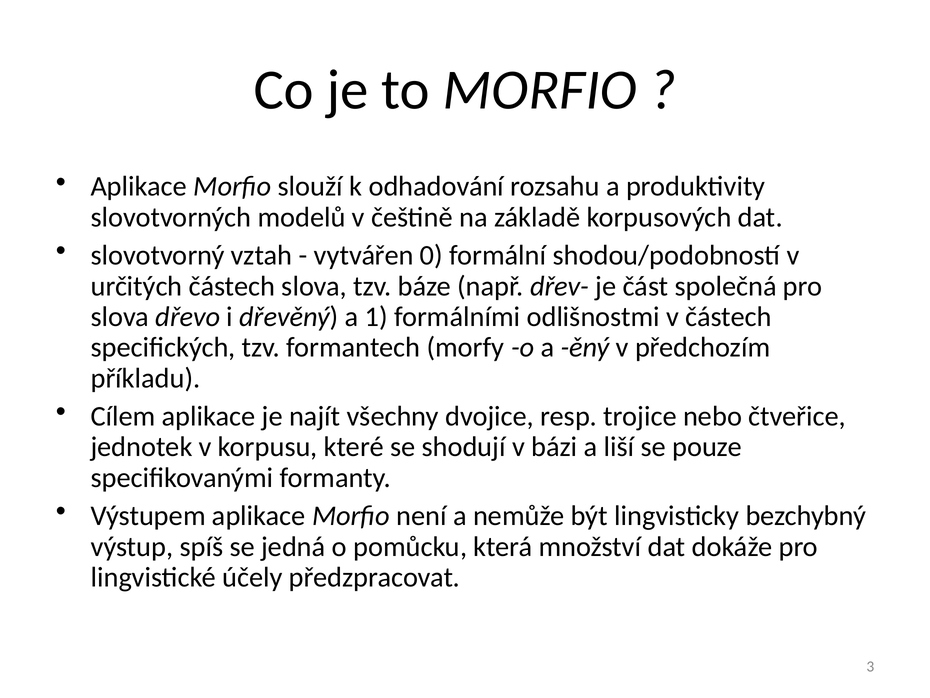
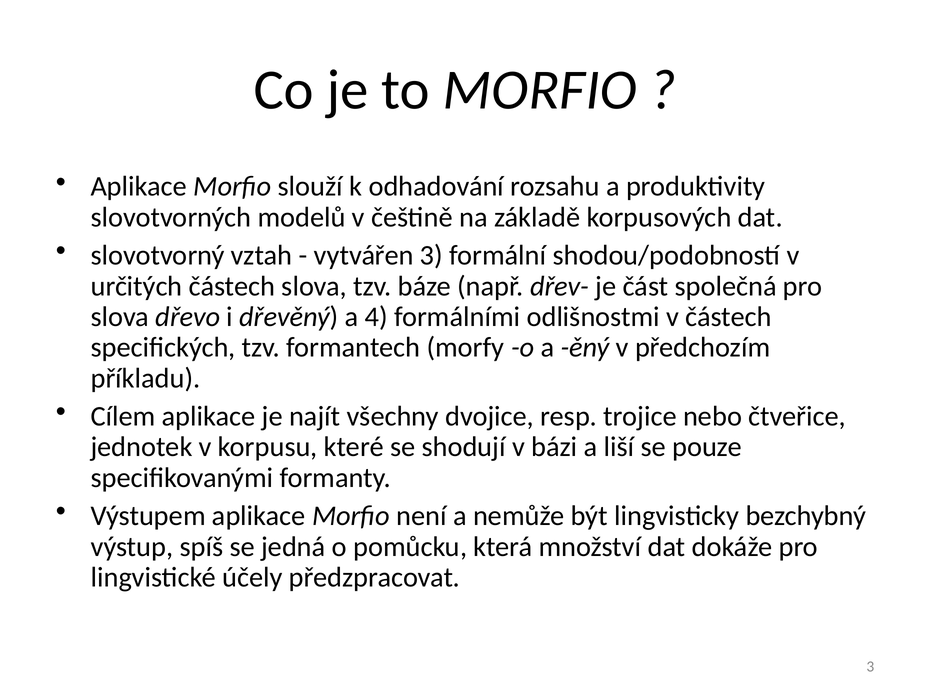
vytvářen 0: 0 -> 3 (431, 255)
1: 1 -> 4 (376, 317)
